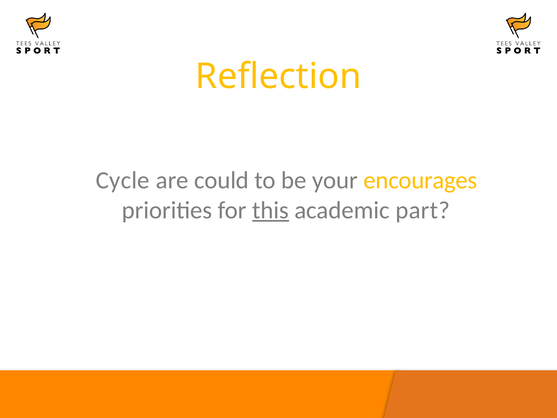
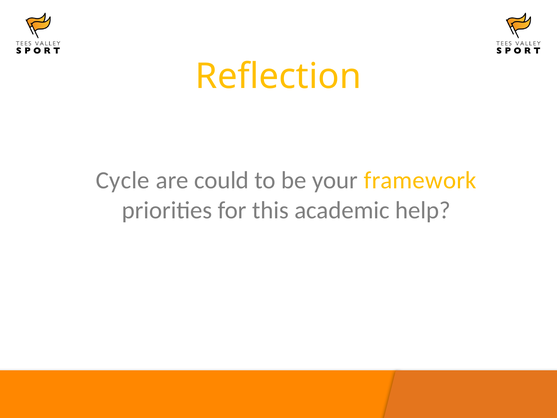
encourages: encourages -> framework (420, 180)
this underline: present -> none (271, 210)
part: part -> help (423, 210)
